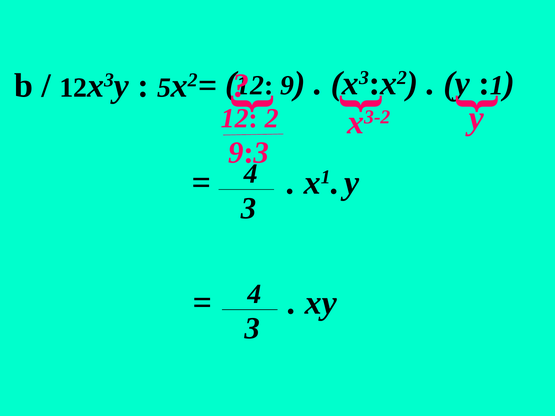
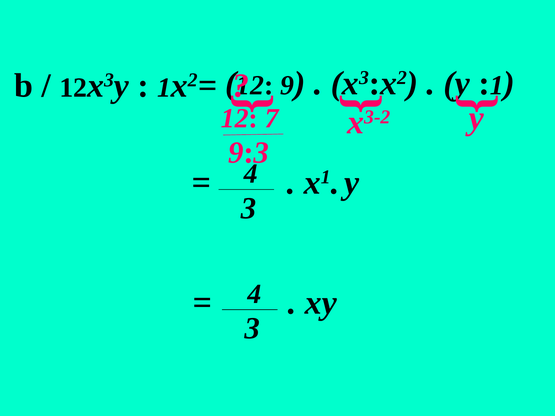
5: 5 -> 1 (164, 88)
2: 2 -> 7 (272, 118)
